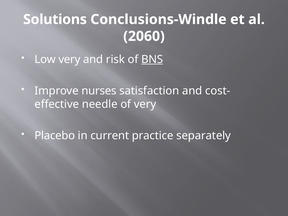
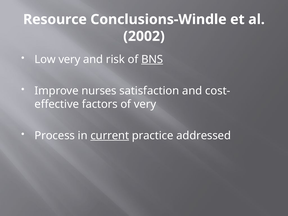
Solutions: Solutions -> Resource (55, 19)
2060: 2060 -> 2002 (144, 36)
needle: needle -> factors (100, 104)
Placebo: Placebo -> Process (55, 136)
current underline: none -> present (110, 136)
separately: separately -> addressed (204, 136)
